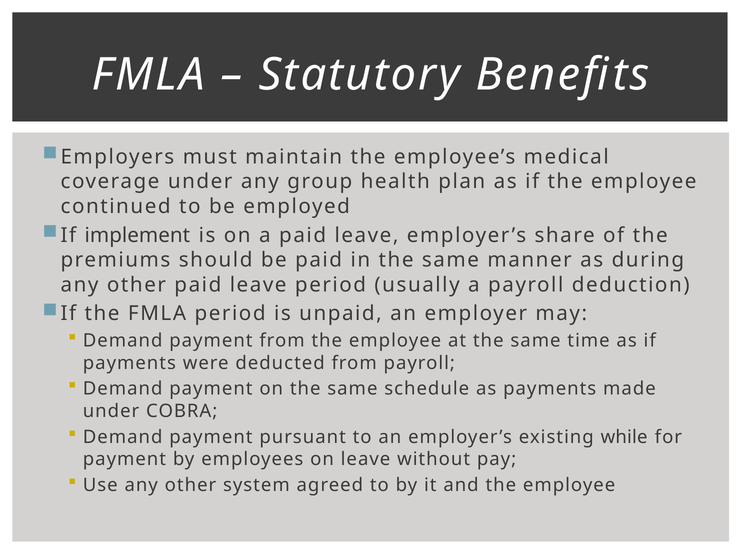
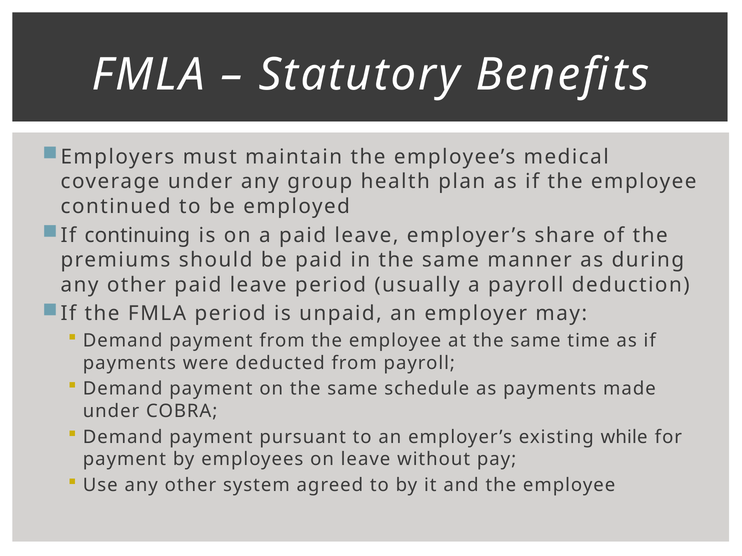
implement: implement -> continuing (137, 235)
